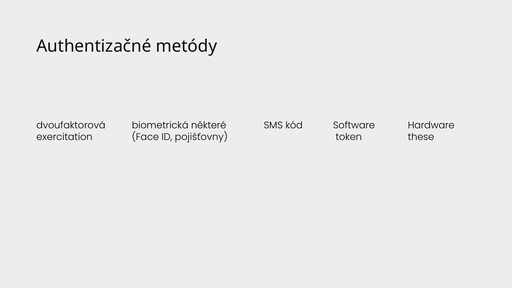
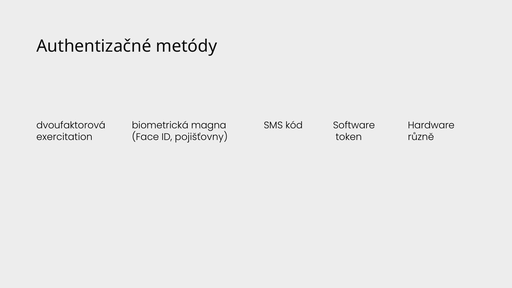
některé: některé -> magna (209, 125)
these: these -> různě (421, 137)
